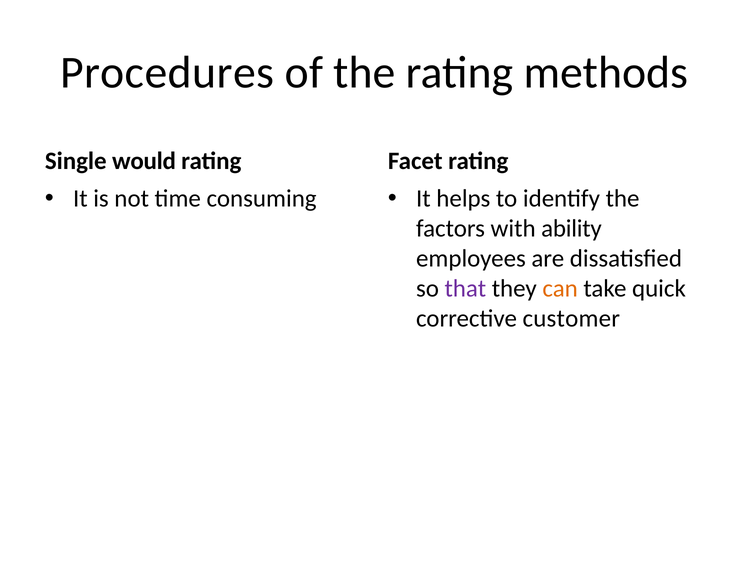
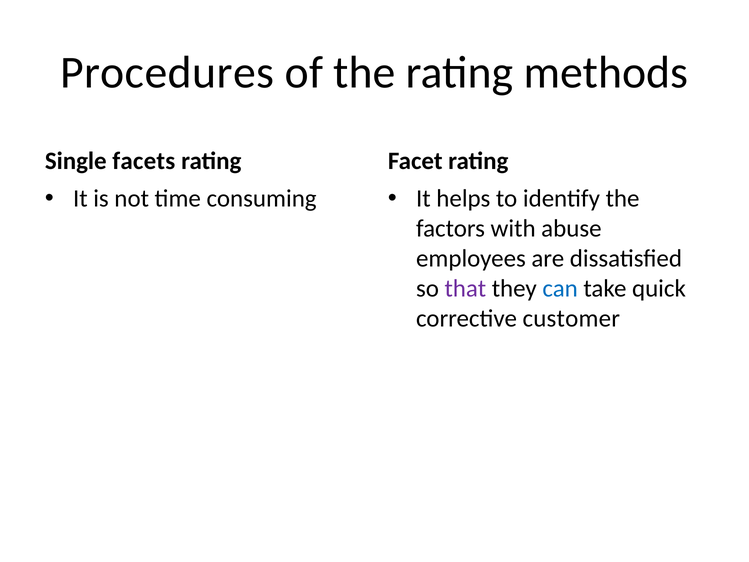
would: would -> facets (144, 161)
ability: ability -> abuse (571, 229)
can colour: orange -> blue (560, 288)
